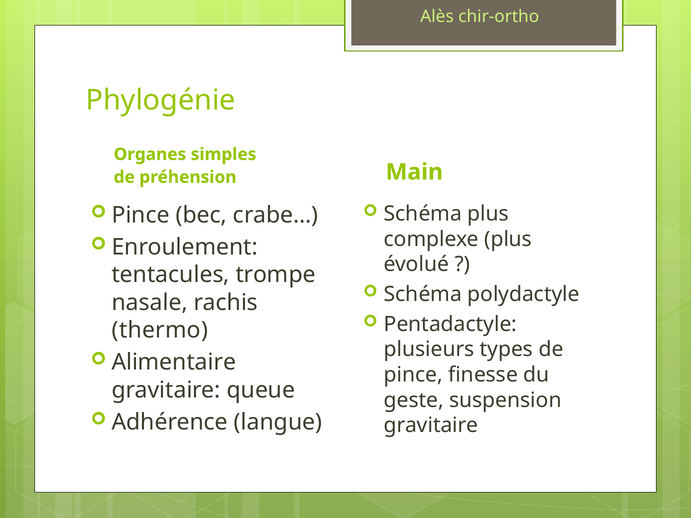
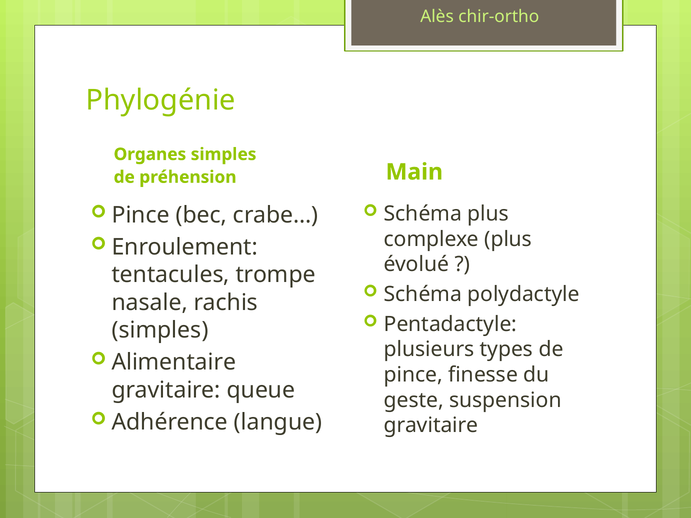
thermo: thermo -> simples (160, 330)
